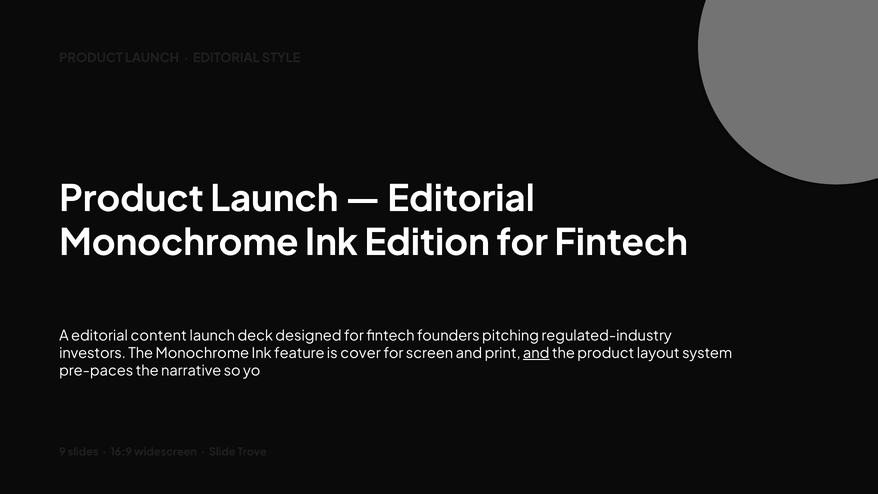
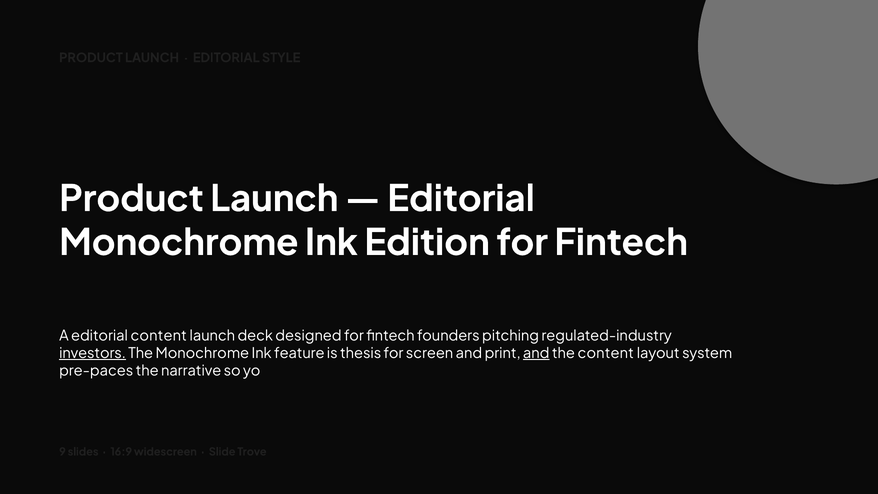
investors underline: none -> present (93, 353)
cover: cover -> thesis (361, 353)
the product: product -> content (606, 353)
